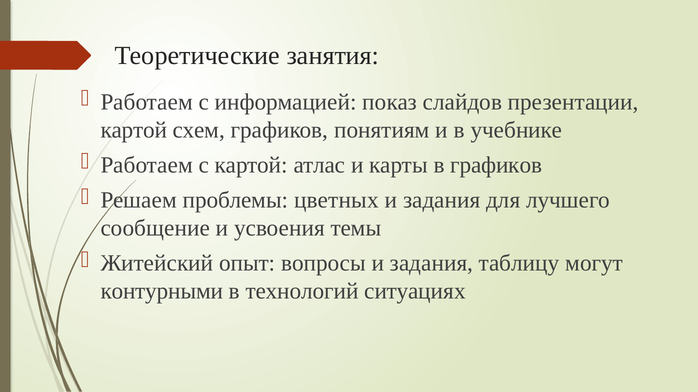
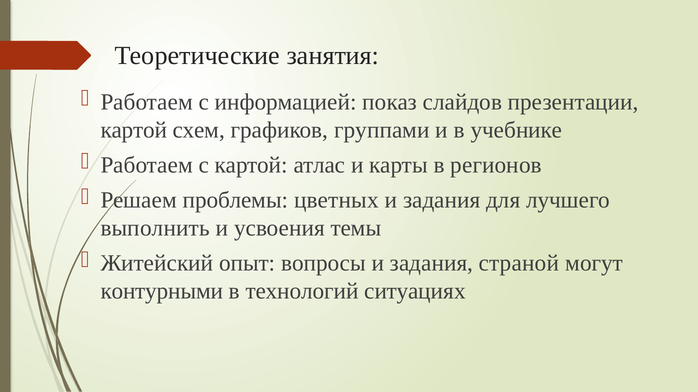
понятиям: понятиям -> группами (382, 130)
в графиков: графиков -> регионов (496, 165)
сообщение: сообщение -> выполнить (155, 228)
таблицу: таблицу -> страной (519, 264)
